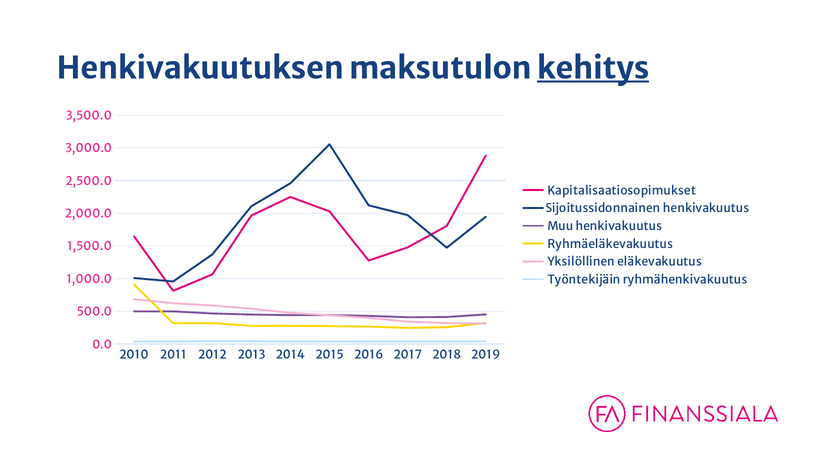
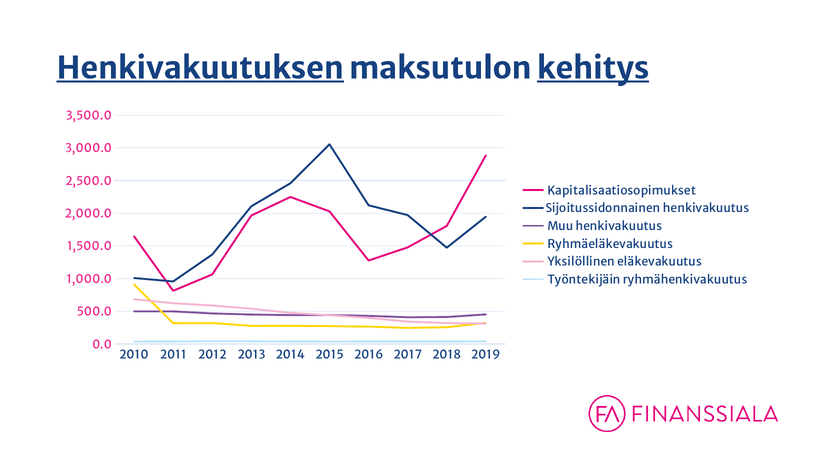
Henkivakuutuksen underline: none -> present (200, 68)
